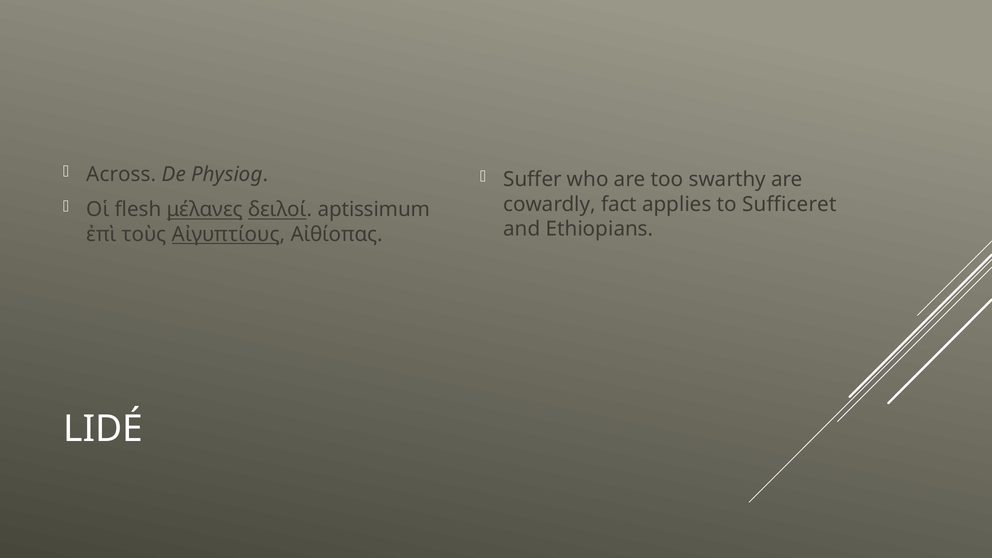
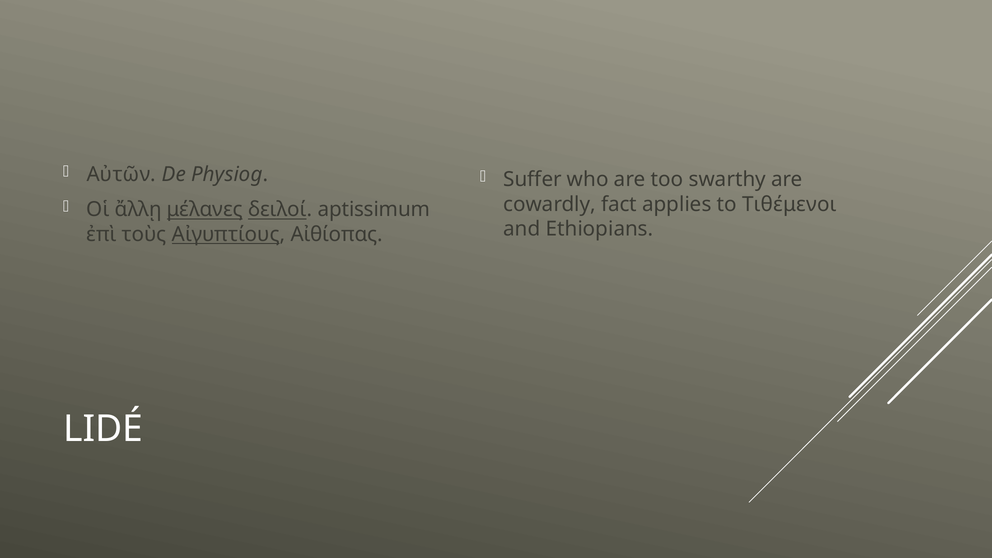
Across: Across -> Αὐτῶν (121, 174)
Sufficeret: Sufficeret -> Τιθέμενοι (789, 204)
flesh: flesh -> ἄλλῃ (138, 209)
